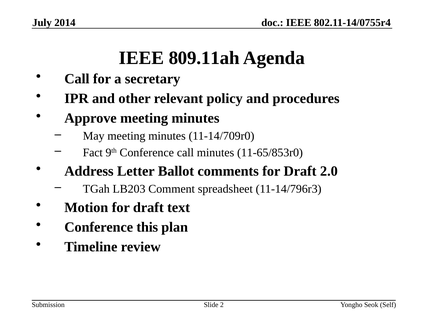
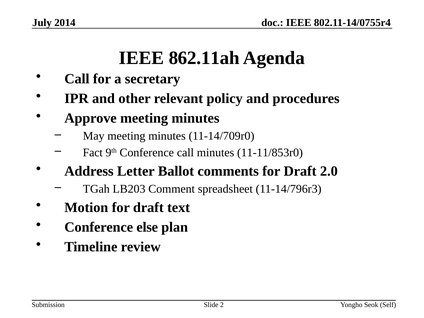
809.11ah: 809.11ah -> 862.11ah (204, 58)
11-65/853r0: 11-65/853r0 -> 11-11/853r0 (270, 153)
this: this -> else (147, 227)
